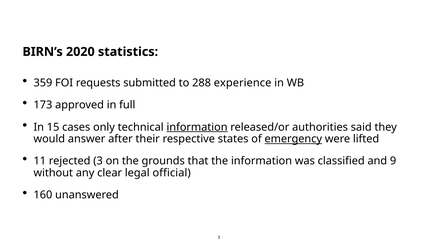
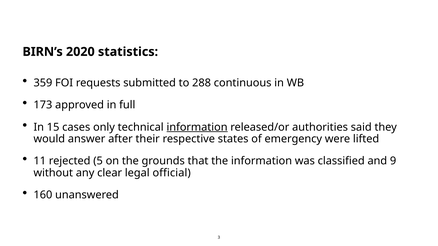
experience: experience -> continuous (243, 83)
emergency underline: present -> none (293, 139)
rejected 3: 3 -> 5 (98, 161)
